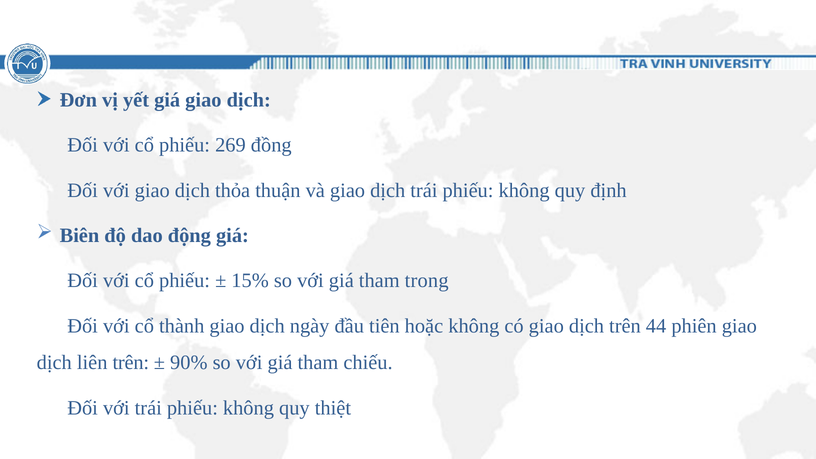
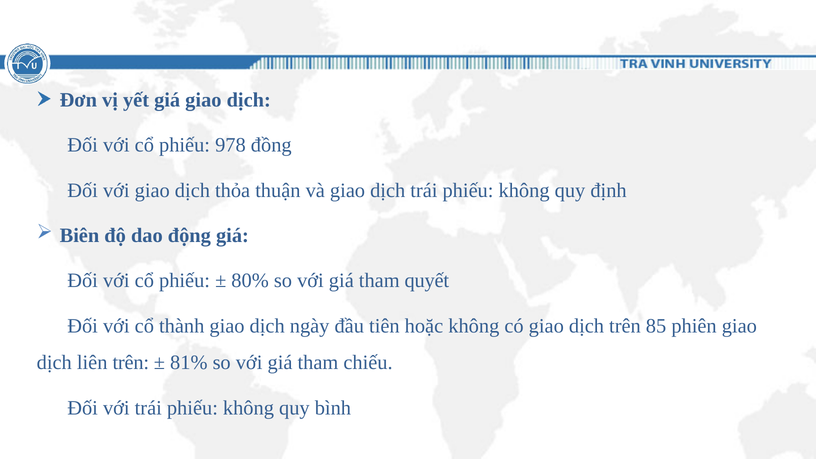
269: 269 -> 978 (230, 145)
15%: 15% -> 80% (250, 281)
trong: trong -> quyết (427, 281)
44: 44 -> 85 (656, 326)
90%: 90% -> 81% (189, 363)
thiệt: thiệt -> bình (333, 408)
